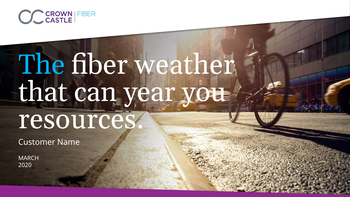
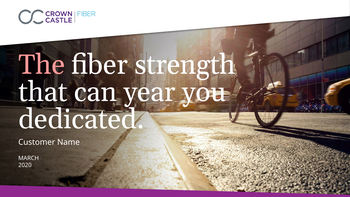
The colour: light blue -> pink (42, 65)
weather: weather -> strength (185, 65)
resources: resources -> dedicated (81, 119)
